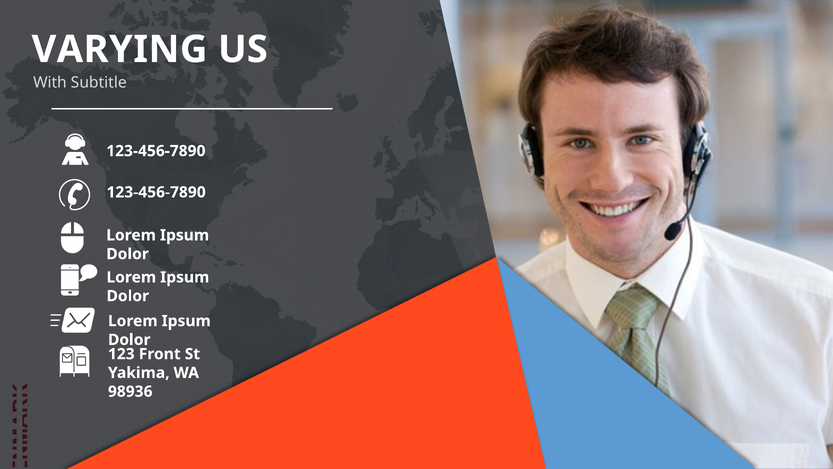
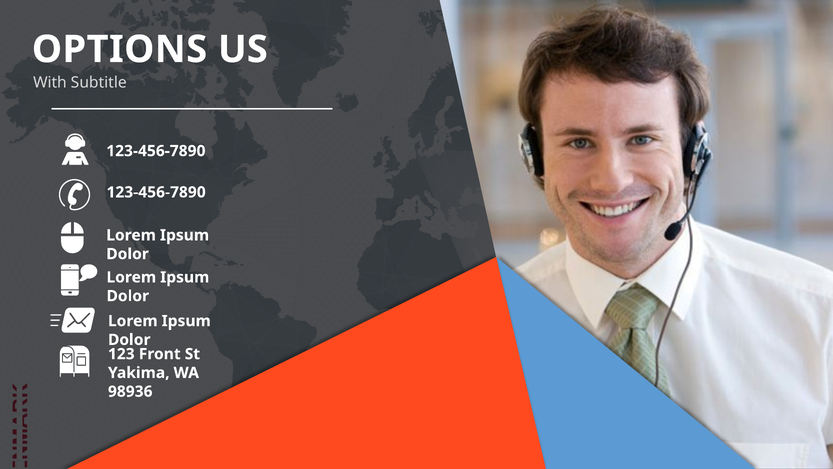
VARYING: VARYING -> OPTIONS (120, 49)
